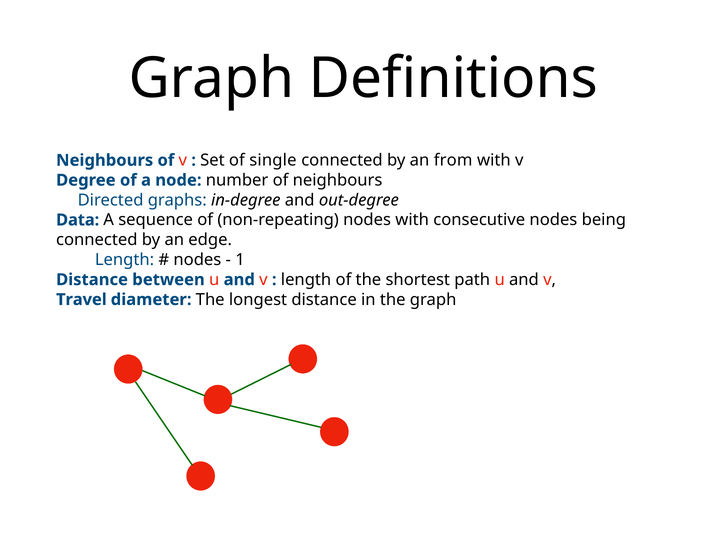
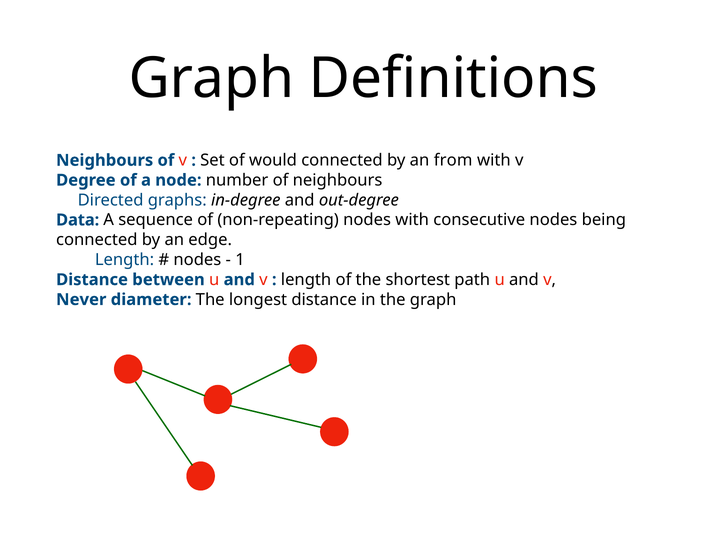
single: single -> would (273, 160)
Travel: Travel -> Never (81, 300)
